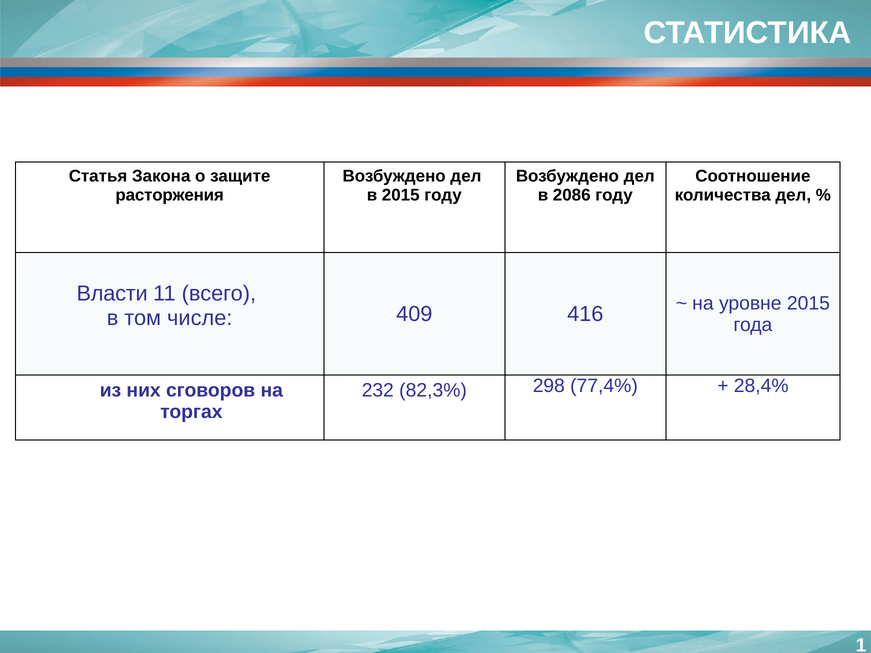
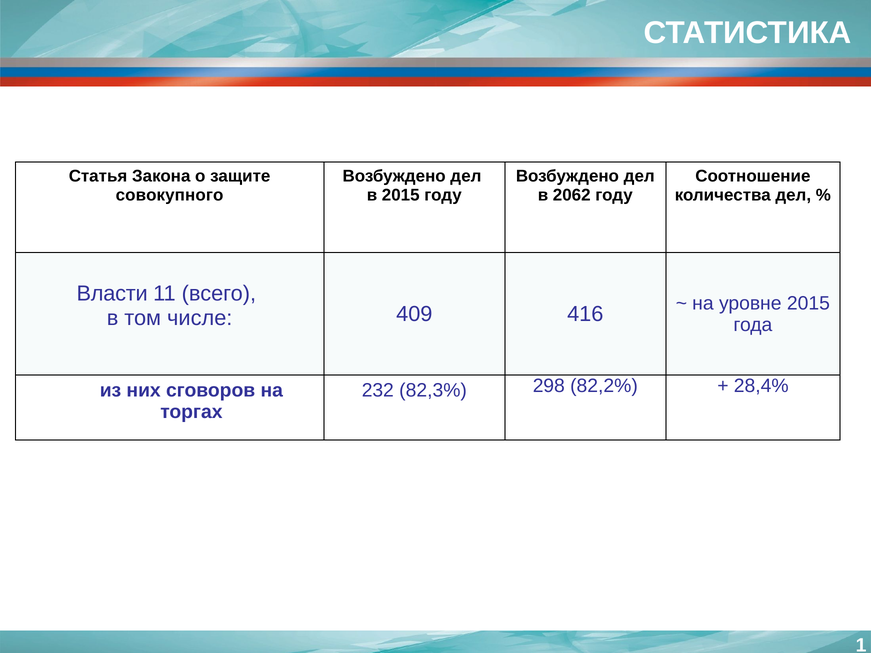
расторжения: расторжения -> совокупного (170, 195)
2086: 2086 -> 2062 (572, 195)
77,4%: 77,4% -> 82,2% (604, 386)
